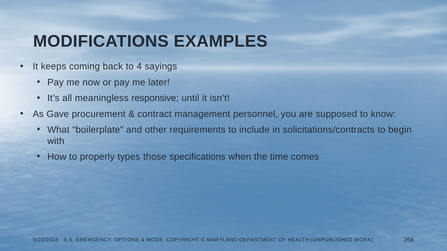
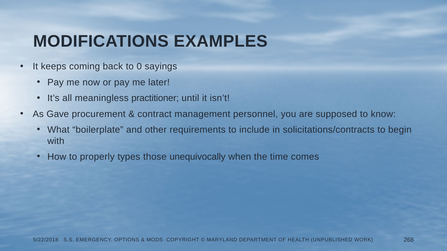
4: 4 -> 0 (139, 67)
responsive: responsive -> practitioner (155, 98)
specifications: specifications -> unequivocally (198, 157)
